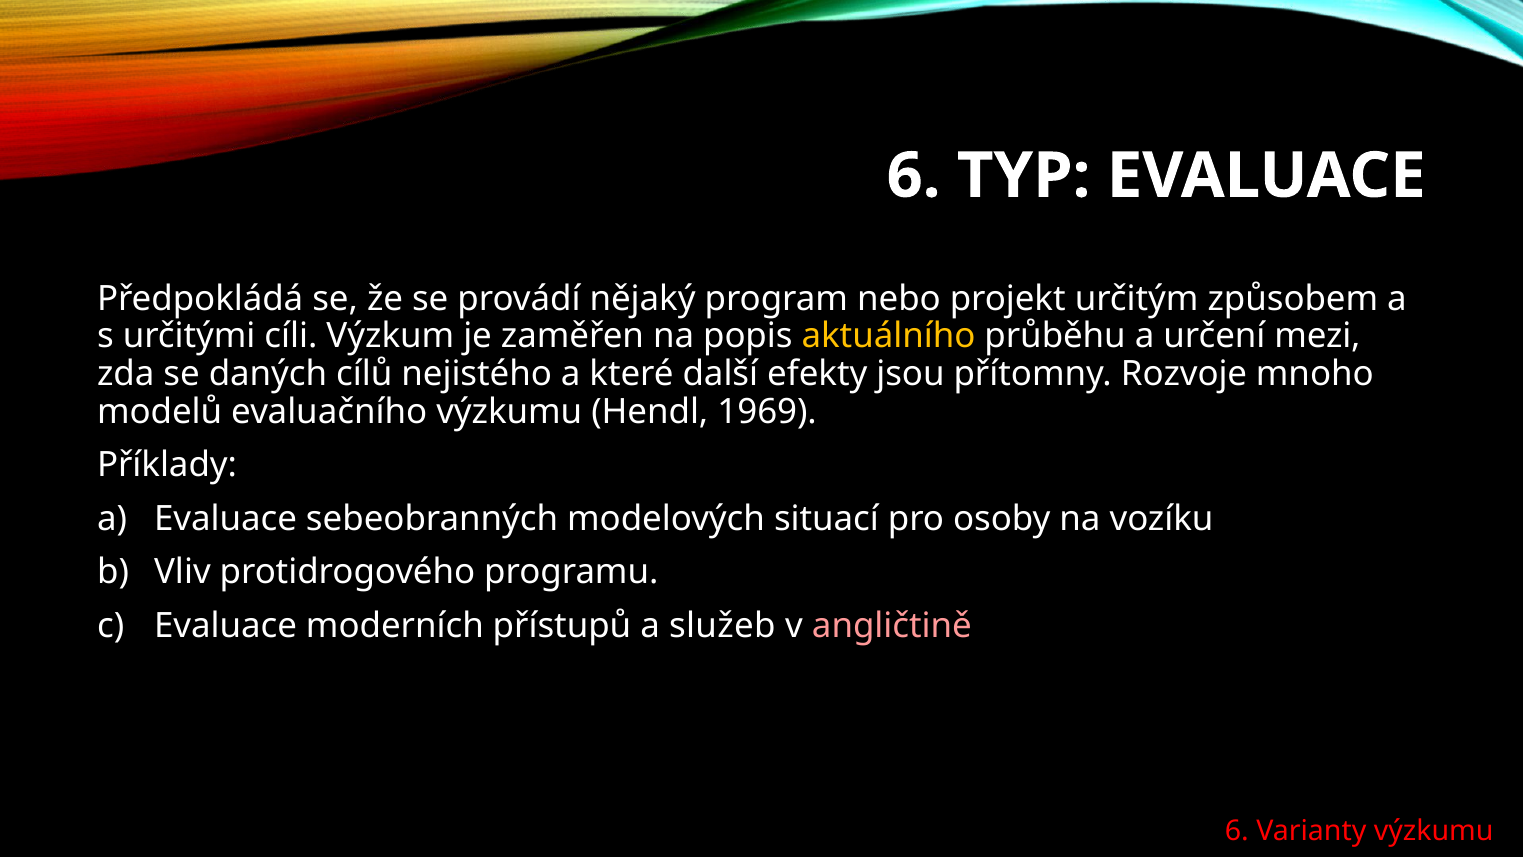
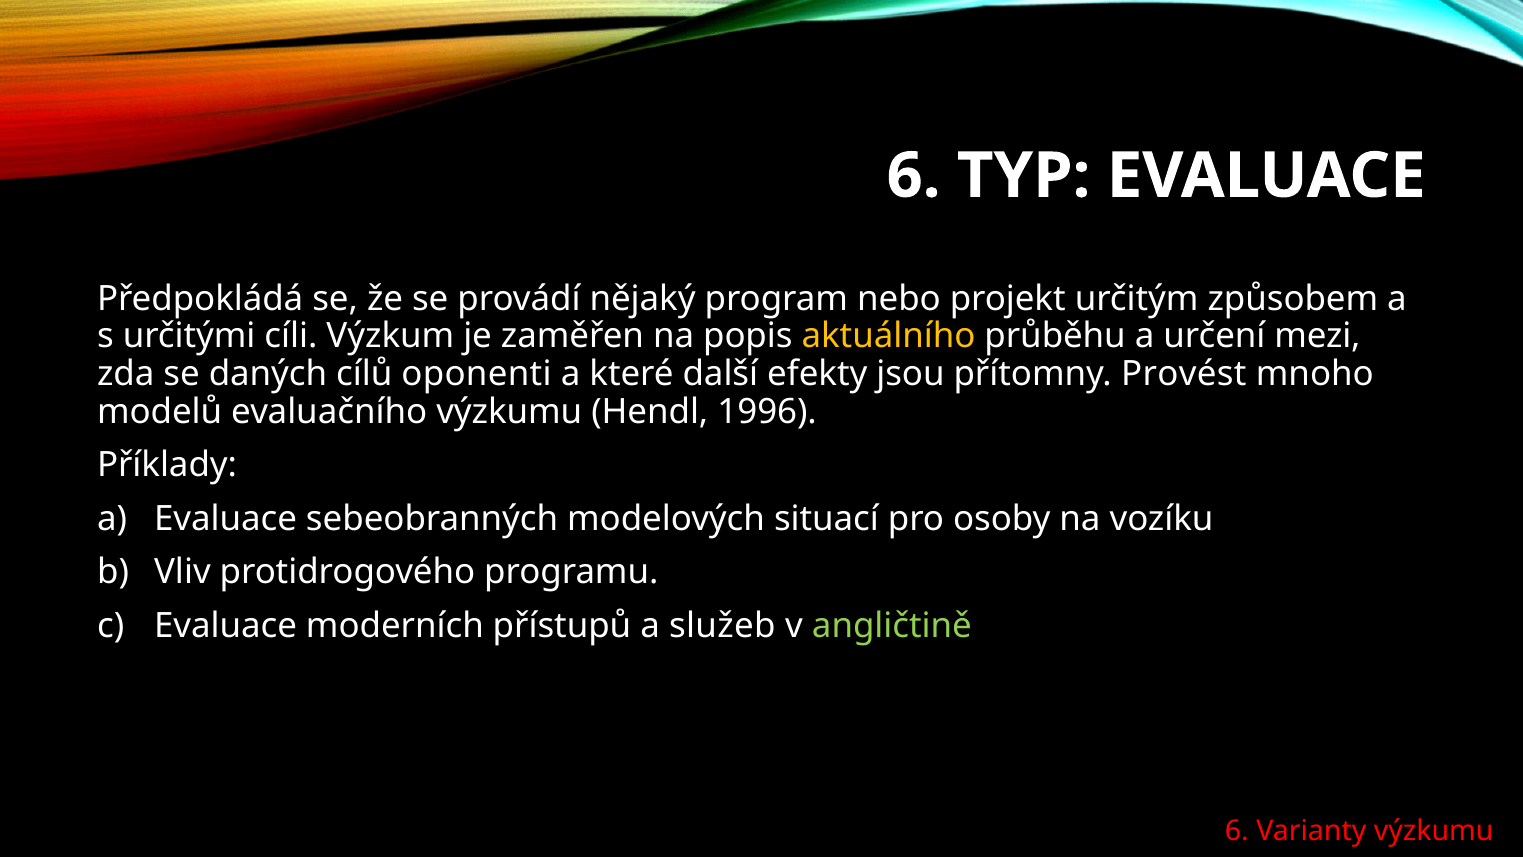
nejistého: nejistého -> oponenti (476, 374)
Rozvoje: Rozvoje -> Provést (1184, 374)
1969: 1969 -> 1996 (767, 412)
angličtině colour: pink -> light green (892, 626)
